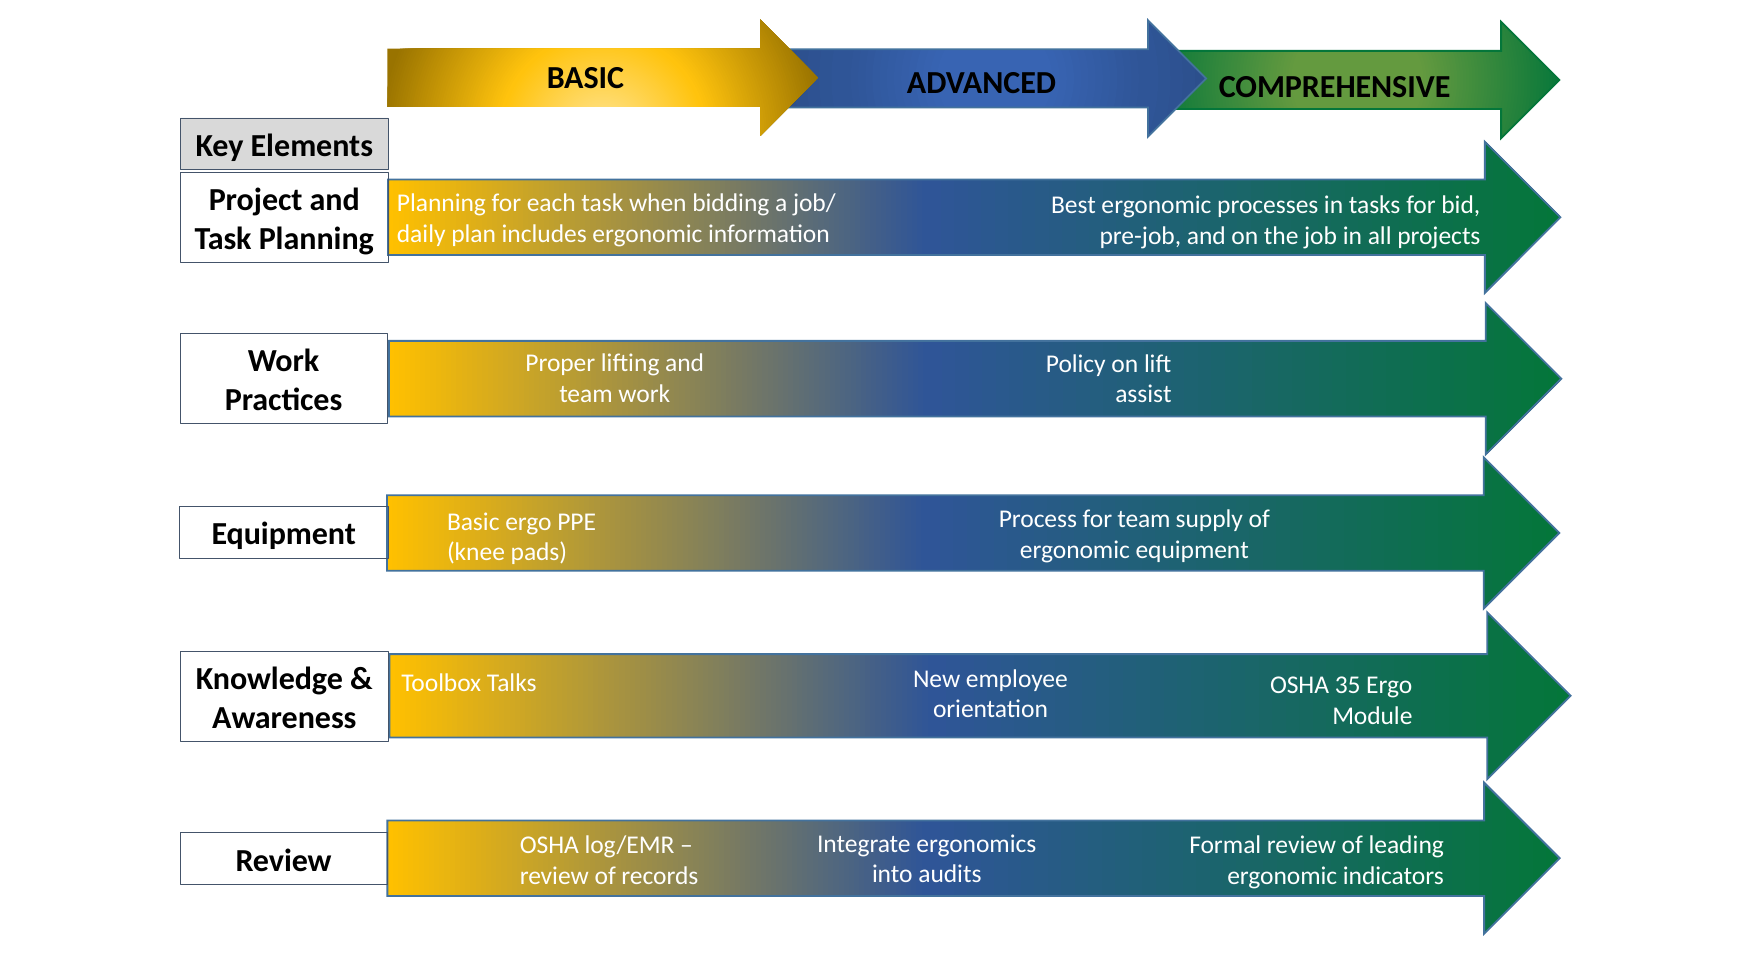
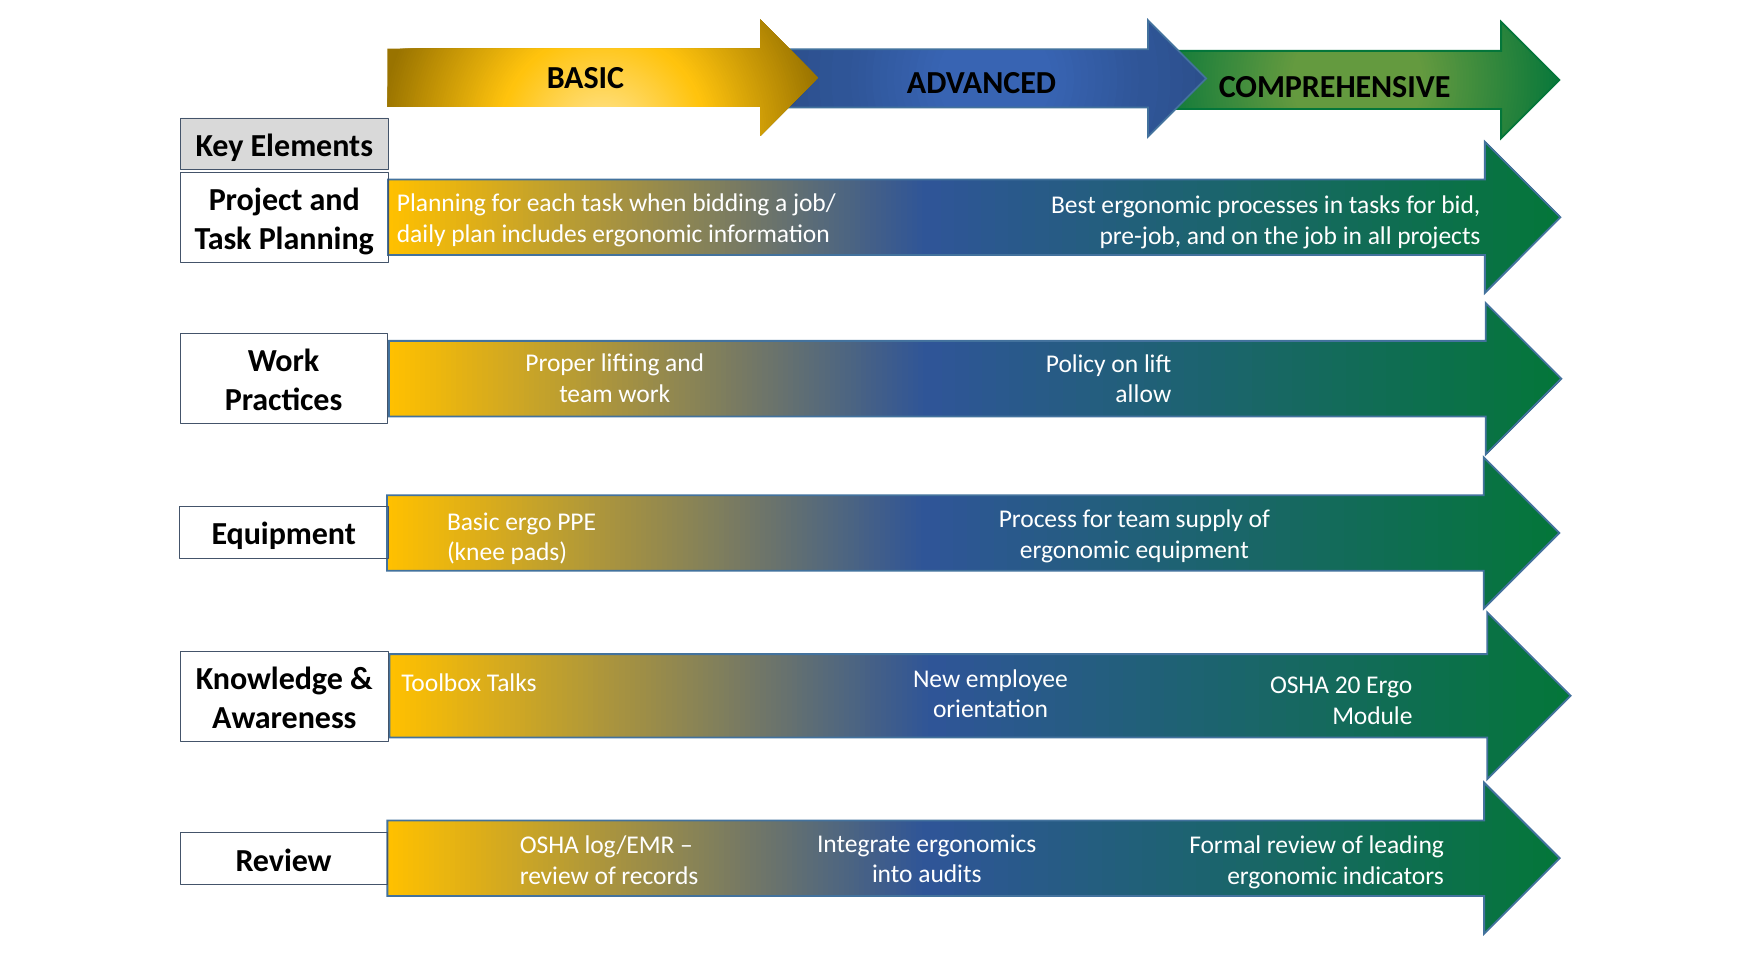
assist: assist -> allow (1143, 394)
35: 35 -> 20 (1348, 685)
